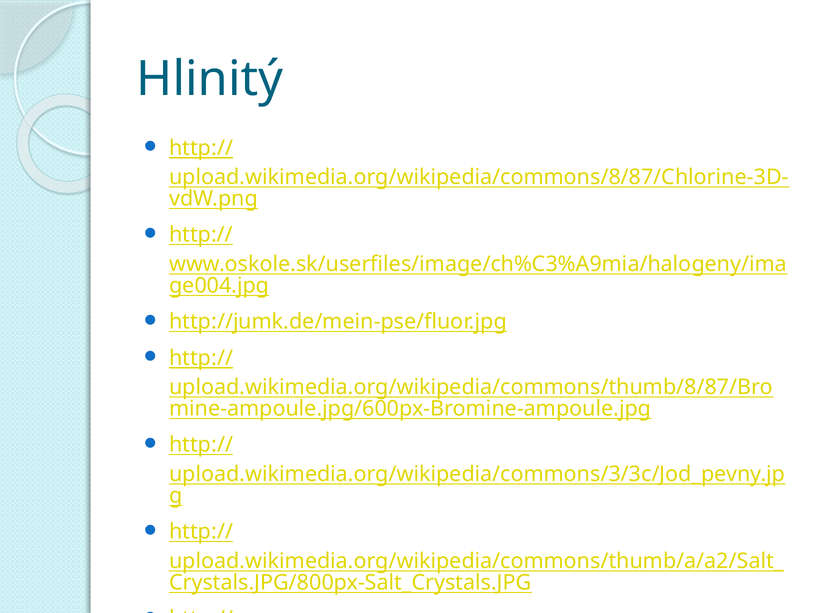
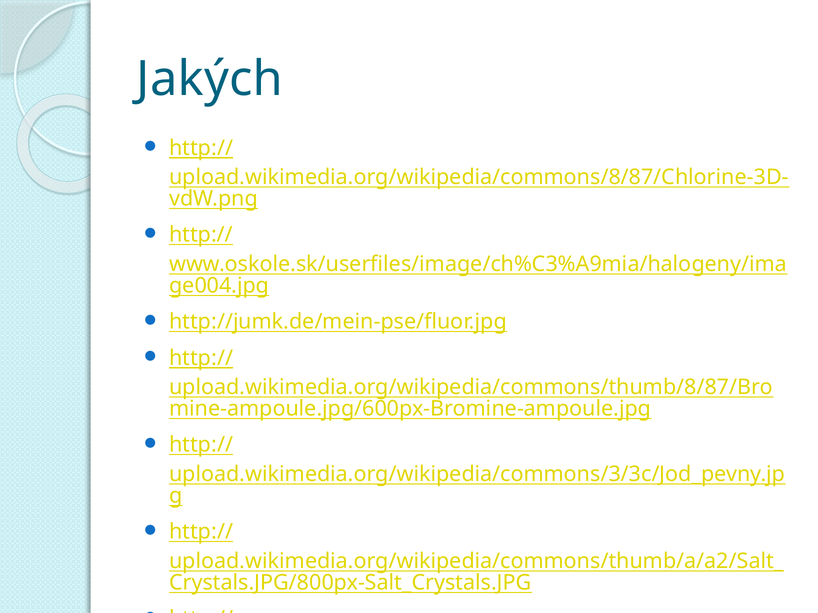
Hlinitý: Hlinitý -> Jakých (210, 79)
